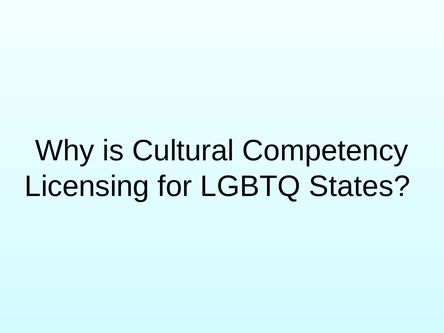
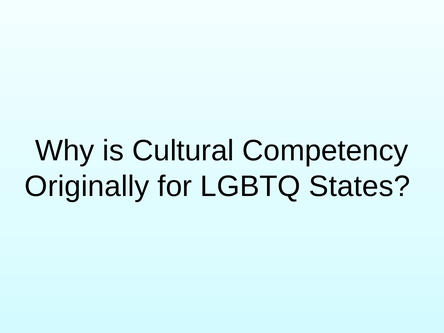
Licensing: Licensing -> Originally (87, 186)
